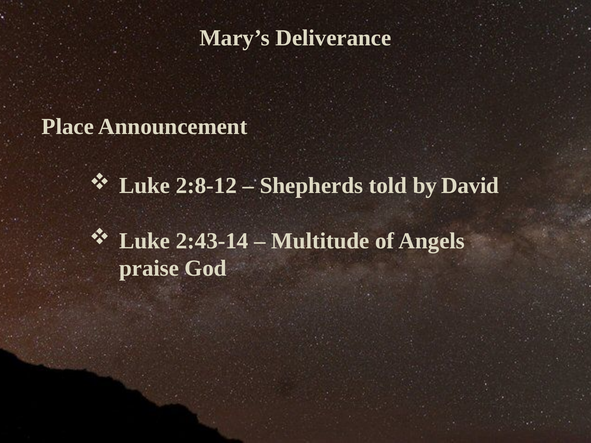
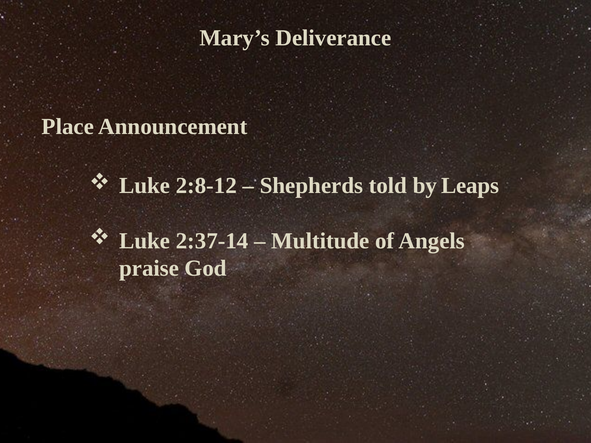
David: David -> Leaps (470, 186)
2:43-14: 2:43-14 -> 2:37-14 (212, 241)
